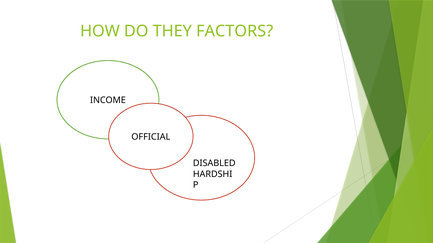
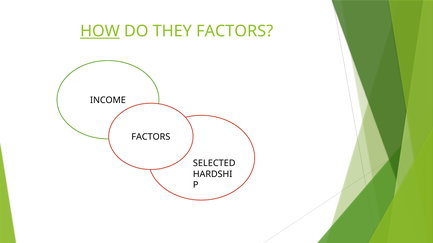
HOW underline: none -> present (100, 31)
OFFICIAL: OFFICIAL -> FACTORS (151, 137)
DISABLED: DISABLED -> SELECTED (214, 164)
